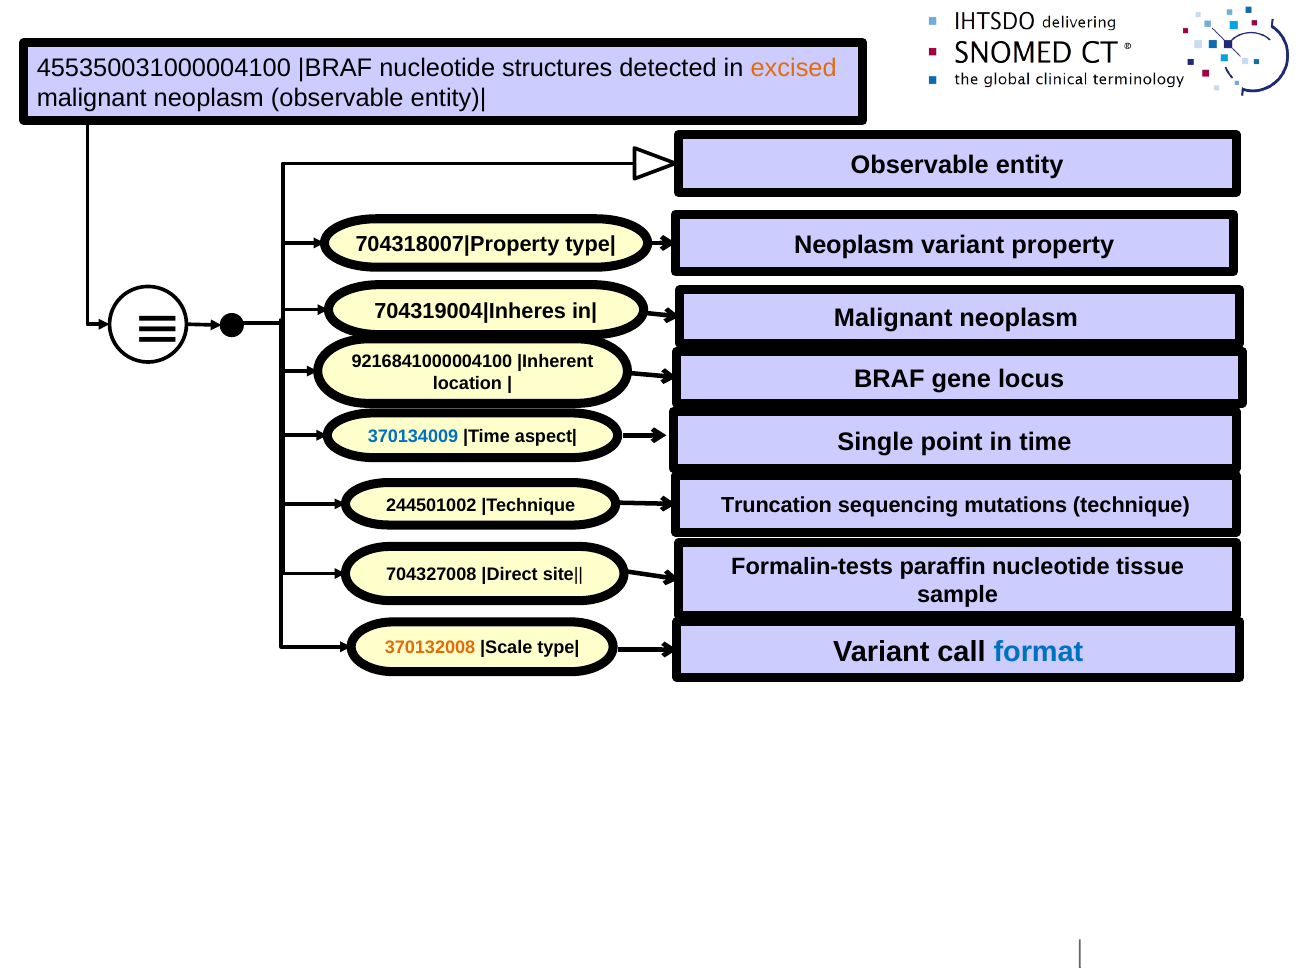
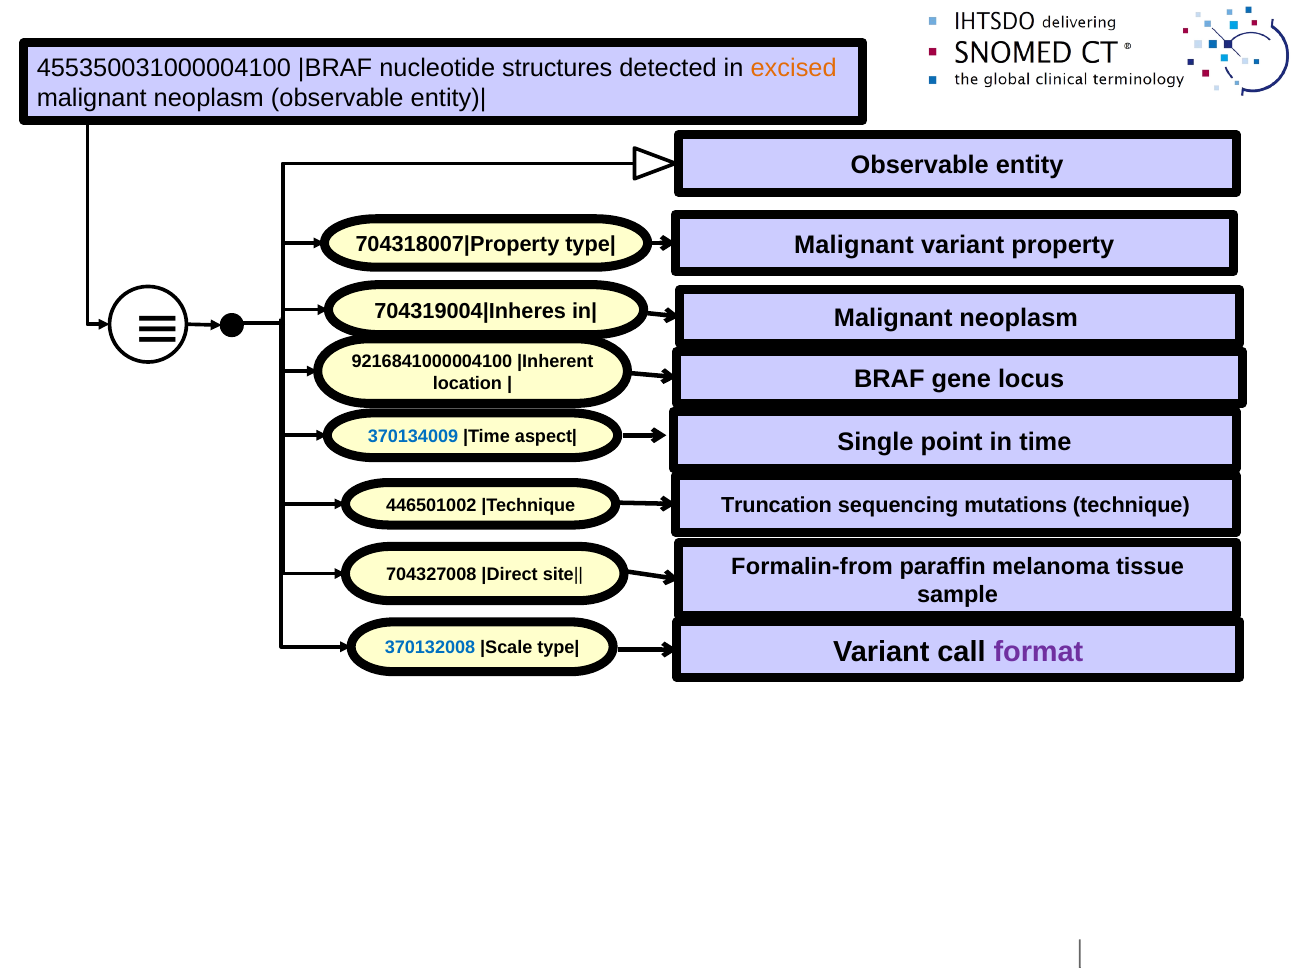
Neoplasm: Neoplasm -> Malignant (854, 245)
244501002: 244501002 -> 446501002 (431, 505)
Formalin-tests: Formalin-tests -> Formalin-from (812, 567)
paraffin nucleotide: nucleotide -> melanoma (1051, 567)
format colour: blue -> purple (1038, 652)
370132008 colour: orange -> blue (430, 648)
